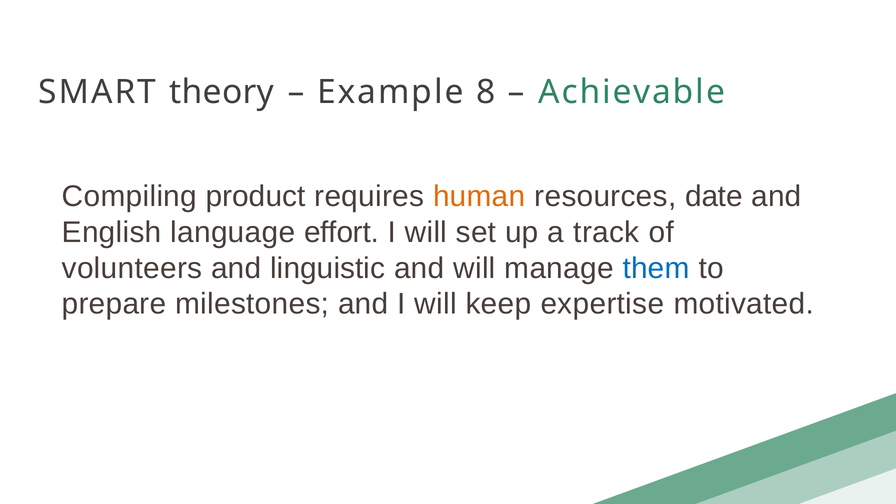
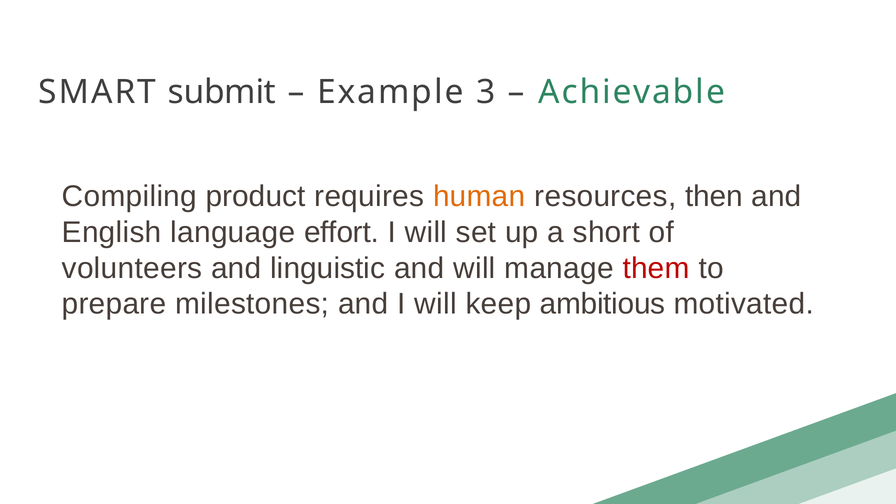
theory: theory -> submit (222, 92)
8: 8 -> 3 (486, 92)
date: date -> then (714, 197)
track: track -> short (606, 232)
them colour: blue -> red (656, 268)
expertise: expertise -> ambitious (603, 304)
